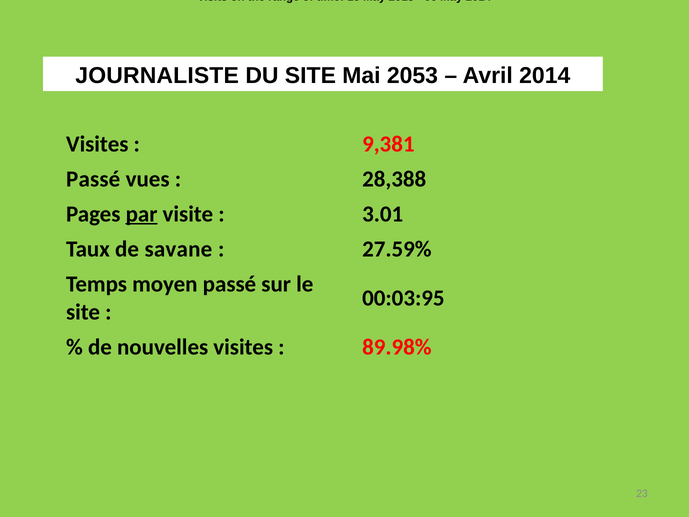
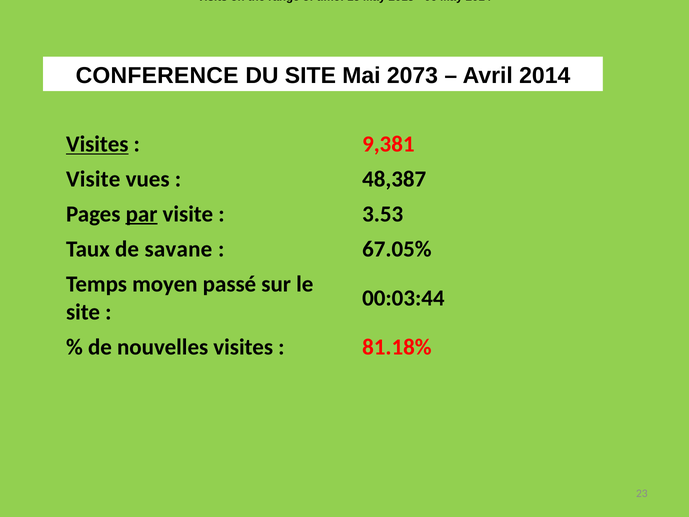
JOURNALISTE: JOURNALISTE -> CONFERENCE (157, 75)
2053: 2053 -> 2073 (413, 75)
Visites underline: none -> present (97, 144)
Passé: Passé -> Visite (93, 179)
28,388: 28,388 -> 48,387 (394, 179)
3.01: 3.01 -> 3.53 (383, 214)
27.59%: 27.59% -> 67.05% (397, 249)
00:03:95: 00:03:95 -> 00:03:44 (403, 298)
89.98%: 89.98% -> 81.18% (397, 347)
